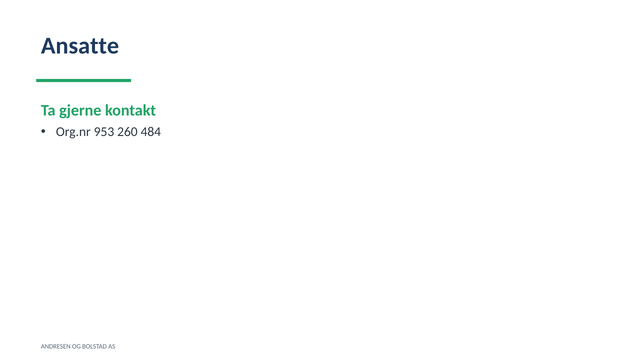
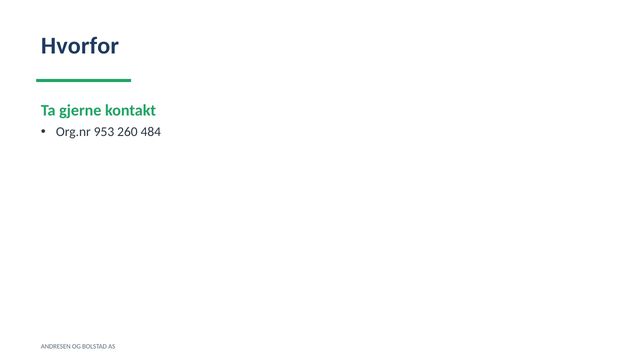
Ansatte: Ansatte -> Hvorfor (80, 46)
